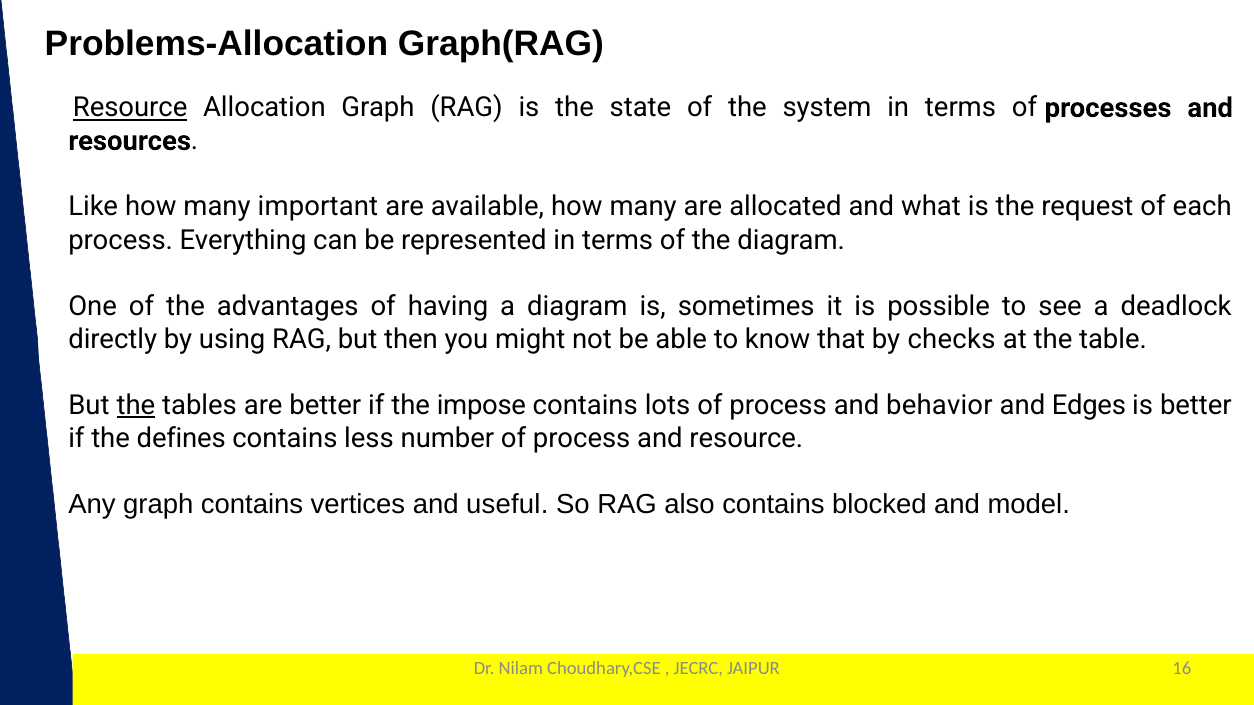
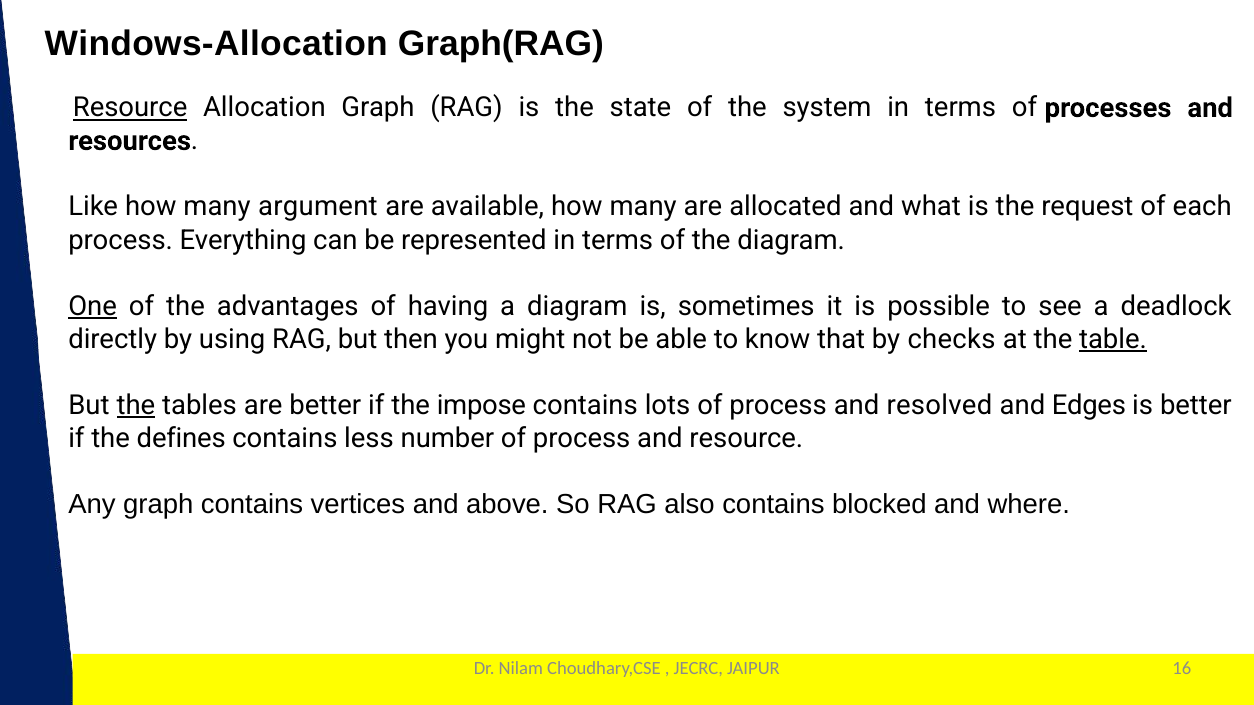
Problems-Allocation: Problems-Allocation -> Windows-Allocation (216, 44)
important: important -> argument (318, 207)
One underline: none -> present (93, 306)
table underline: none -> present (1113, 339)
behavior: behavior -> resolved (939, 405)
useful: useful -> above (507, 504)
model: model -> where (1029, 504)
